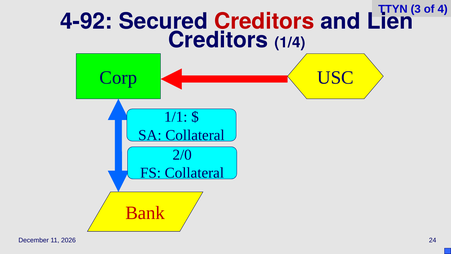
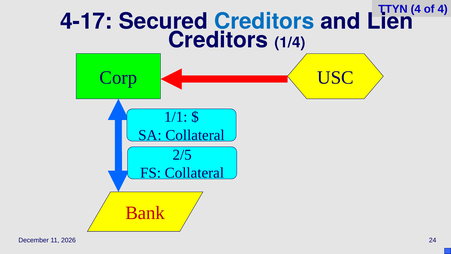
TTYN 3: 3 -> 4 (416, 9)
4-92: 4-92 -> 4-17 (86, 21)
Creditors colour: red -> blue (264, 21)
2/0: 2/0 -> 2/5 (182, 155)
